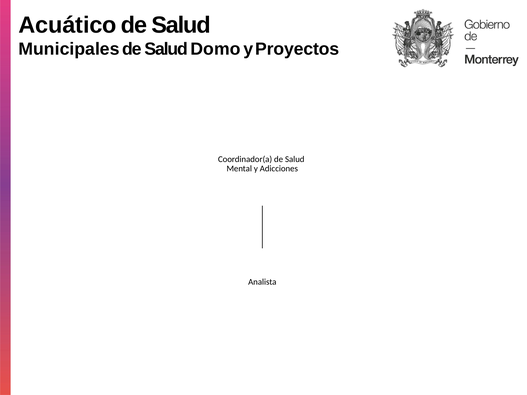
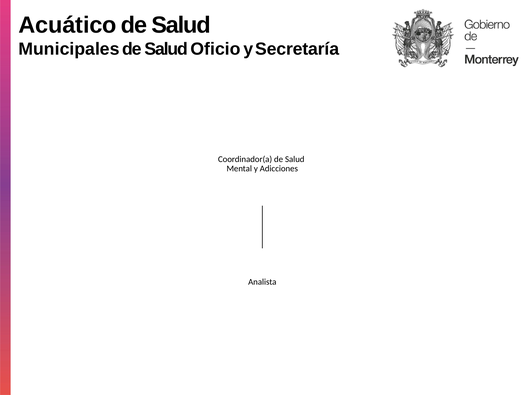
Domo: Domo -> Oficio (216, 49)
Proyectos: Proyectos -> Secretaría (297, 49)
